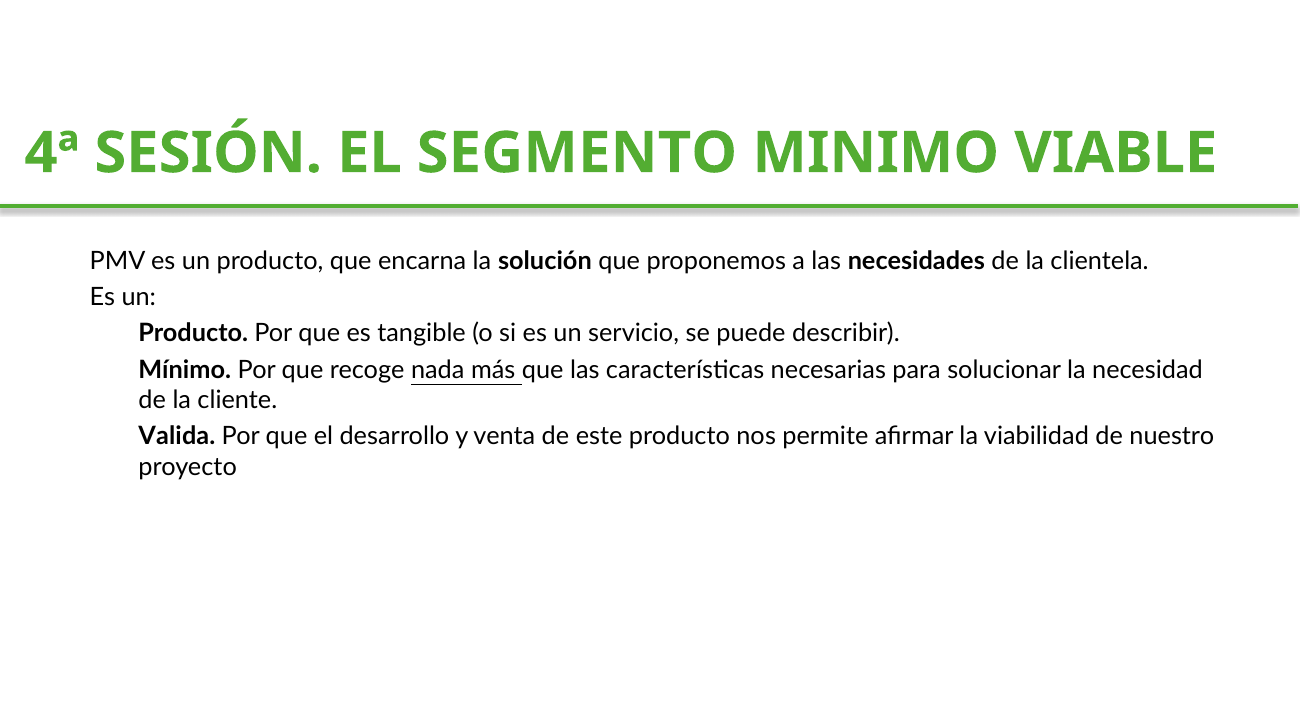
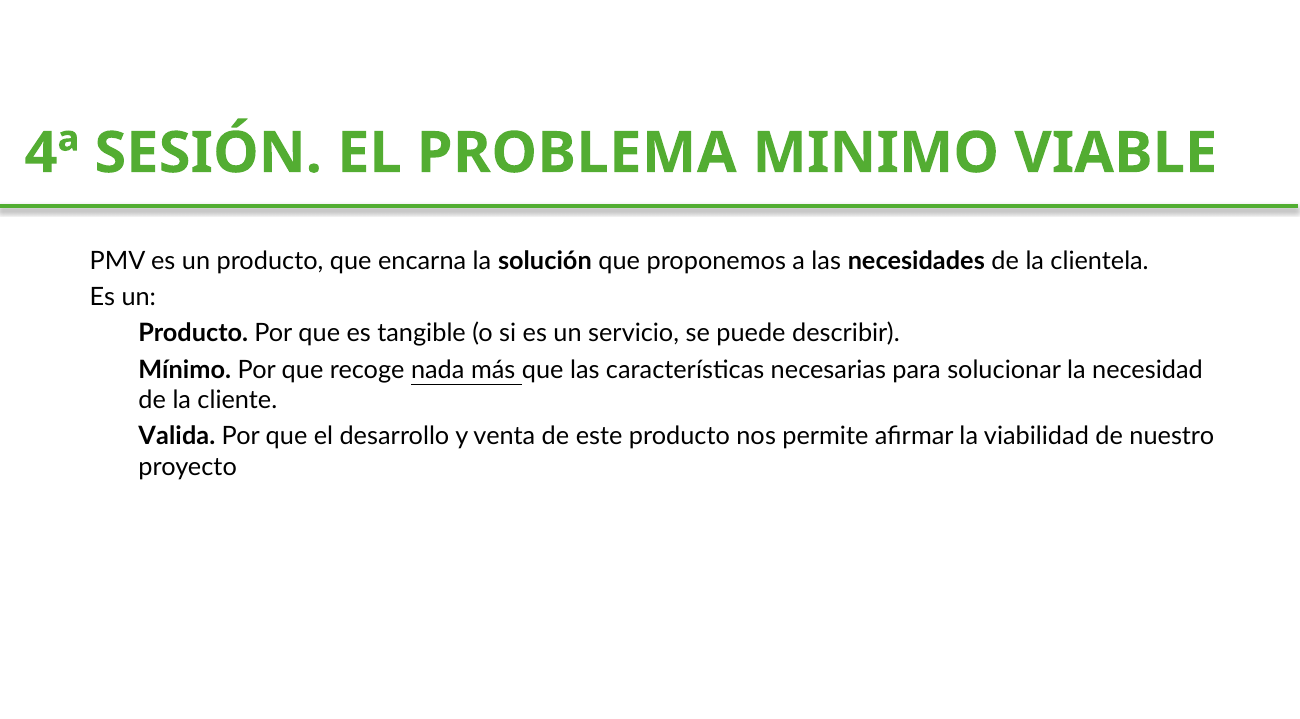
SEGMENTO: SEGMENTO -> PROBLEMA (577, 153)
